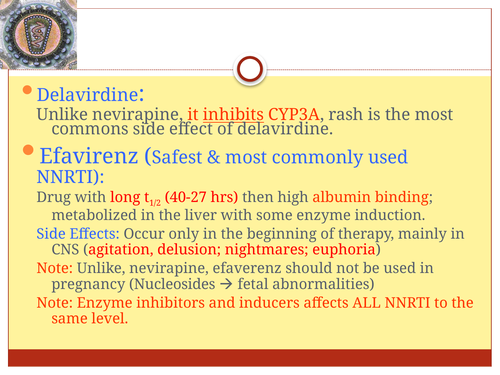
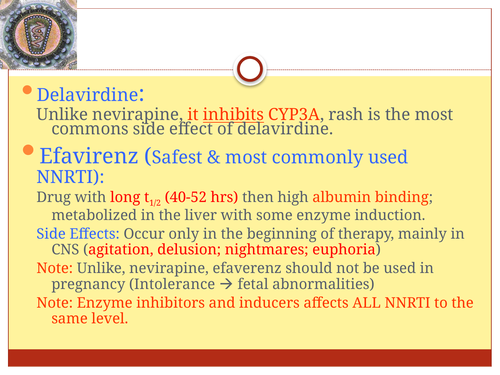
40-27: 40-27 -> 40-52 (186, 197)
Nucleosides: Nucleosides -> Intolerance (172, 284)
